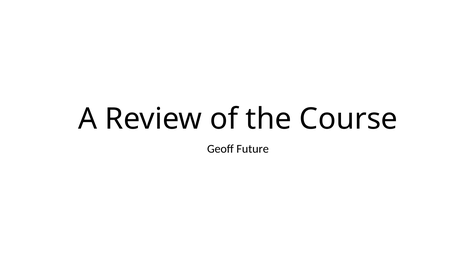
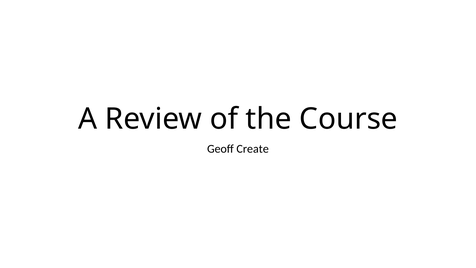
Future: Future -> Create (253, 149)
